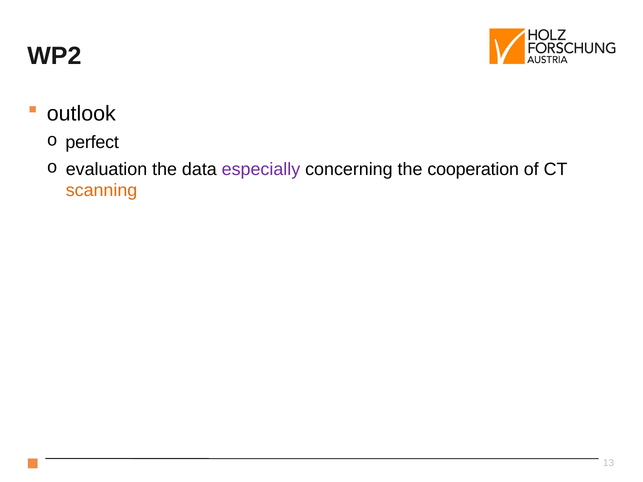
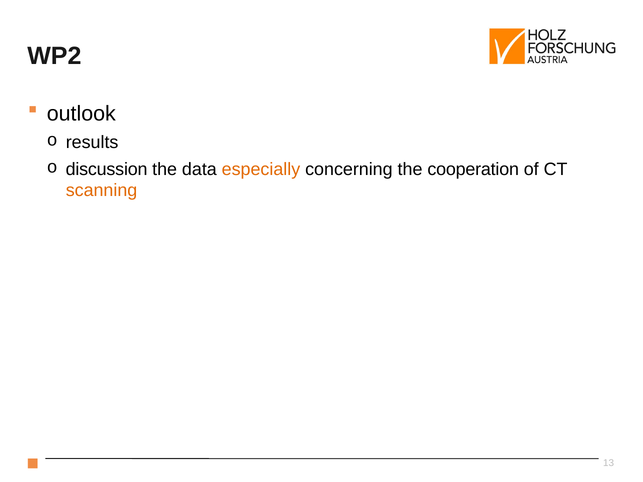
perfect: perfect -> results (92, 142)
evaluation: evaluation -> discussion (107, 169)
especially colour: purple -> orange (261, 169)
